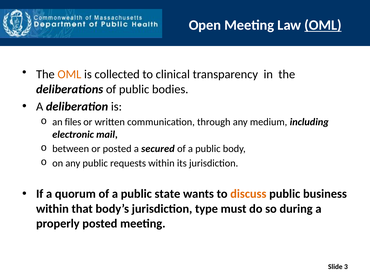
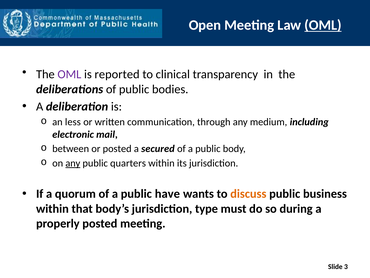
OML colour: orange -> purple (69, 74)
collected: collected -> reported (117, 74)
files: files -> less (73, 122)
any underline: none -> present (73, 163)
requests: requests -> quarters (128, 163)
state: state -> have (167, 194)
